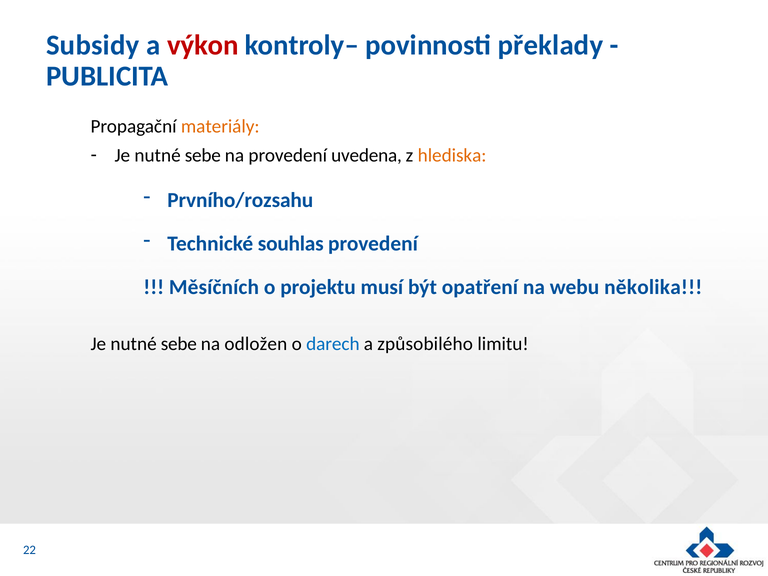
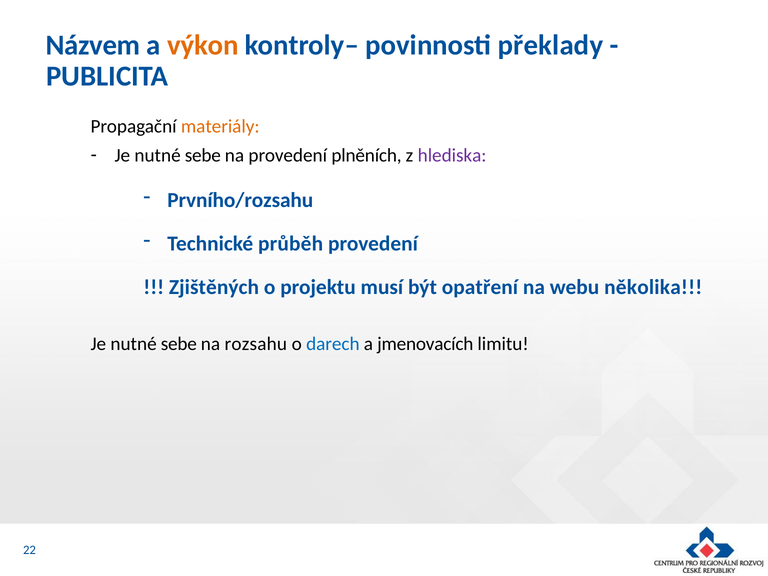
Subsidy: Subsidy -> Názvem (93, 45)
výkon colour: red -> orange (203, 45)
uvedena: uvedena -> plněních (367, 155)
hlediska colour: orange -> purple (452, 155)
souhlas: souhlas -> průběh (291, 244)
Měsíčních: Měsíčních -> Zjištěných (214, 287)
odložen: odložen -> rozsahu (256, 344)
způsobilého: způsobilého -> jmenovacích (425, 344)
